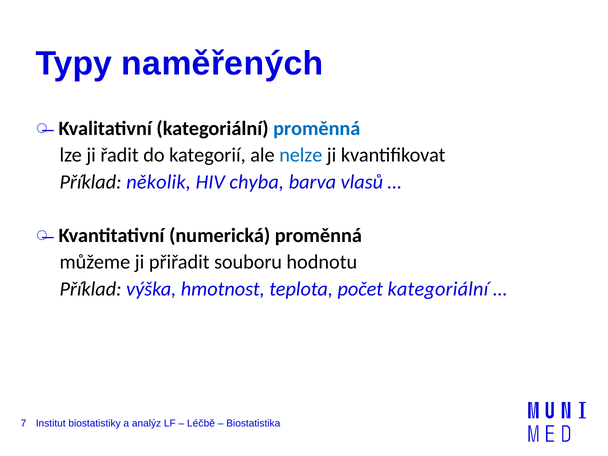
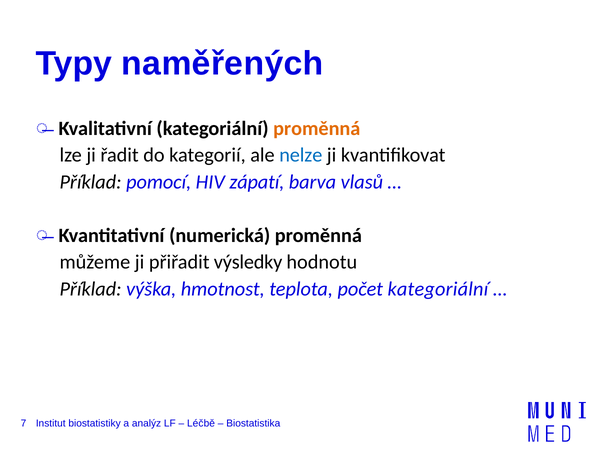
proměnná colour: blue -> orange (317, 128)
několik: několik -> pomocí (159, 182)
chyba: chyba -> zápatí (257, 182)
souboru: souboru -> výsledky (248, 262)
